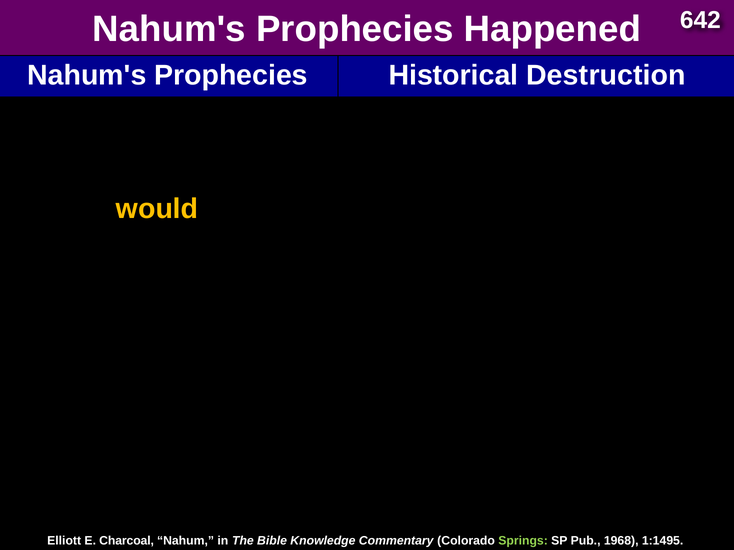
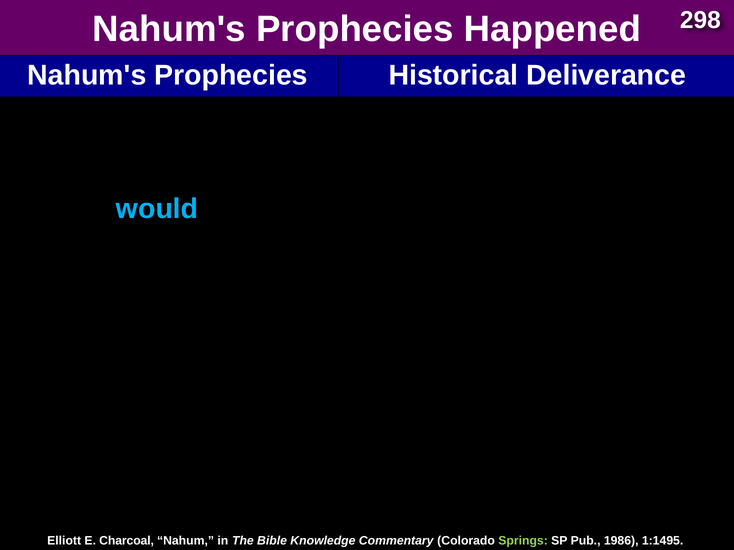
642: 642 -> 298 (700, 20)
Destruction: Destruction -> Deliverance (606, 76)
would colour: yellow -> light blue (157, 209)
1968: 1968 -> 1986 (621, 541)
